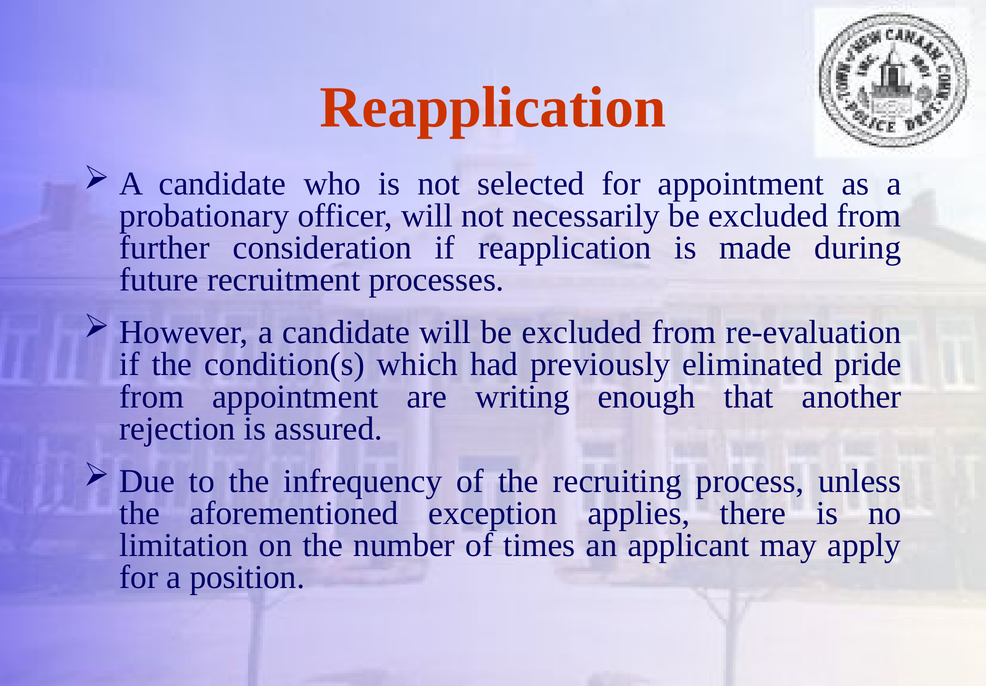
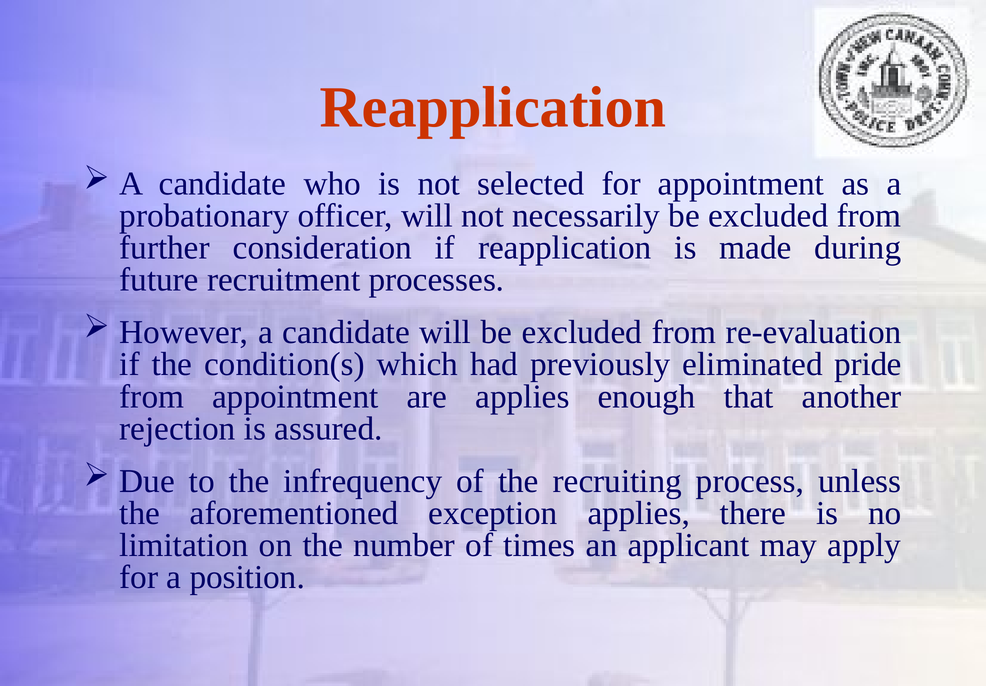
are writing: writing -> applies (522, 396)
